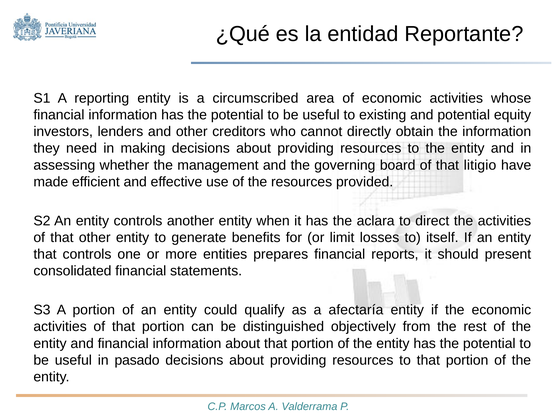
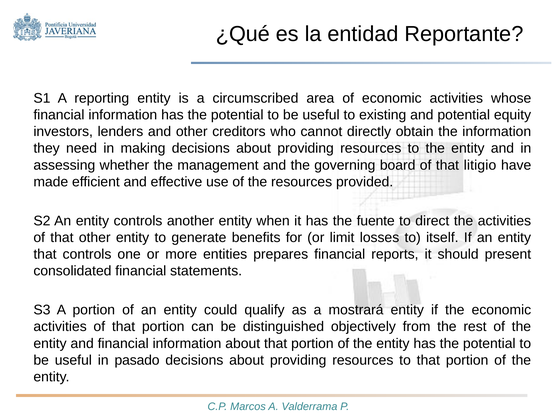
aclara: aclara -> fuente (376, 221)
afectaría: afectaría -> mostrará (356, 310)
